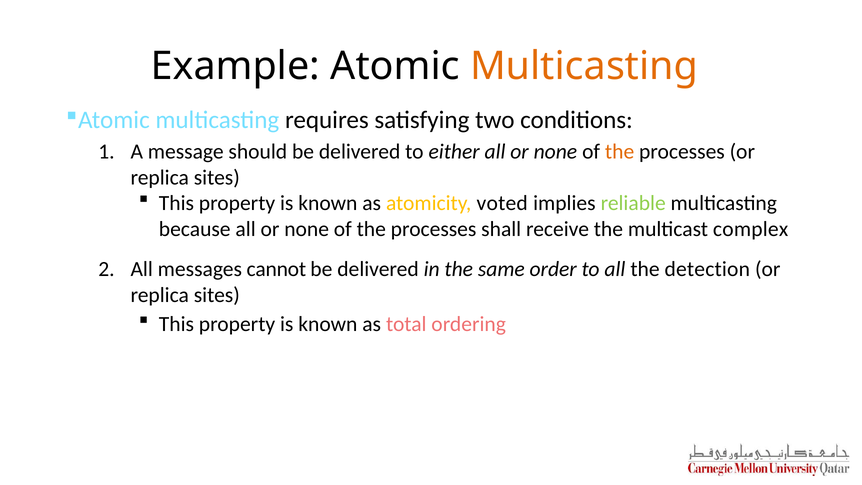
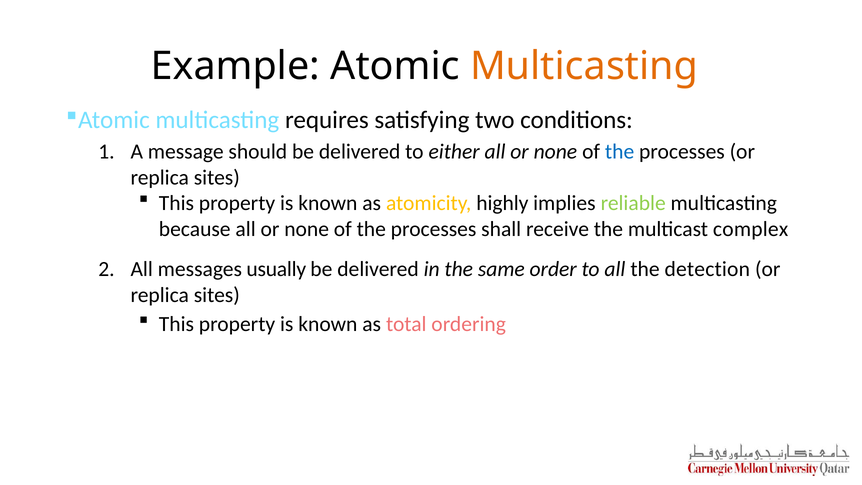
the colour: orange -> blue (620, 152)
voted: voted -> highly (502, 203)
cannot: cannot -> usually (276, 269)
